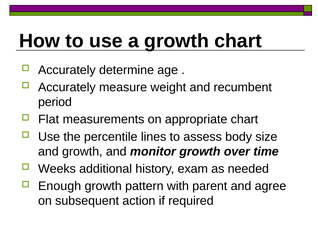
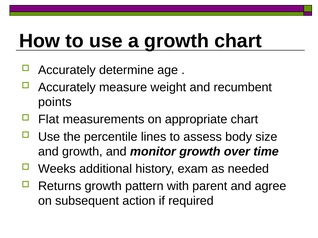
period: period -> points (55, 102)
Enough: Enough -> Returns (60, 186)
